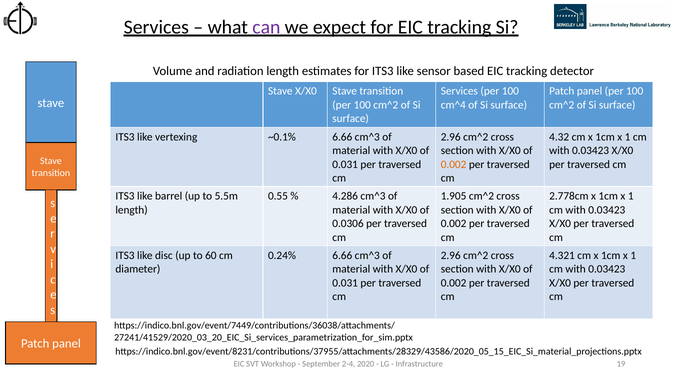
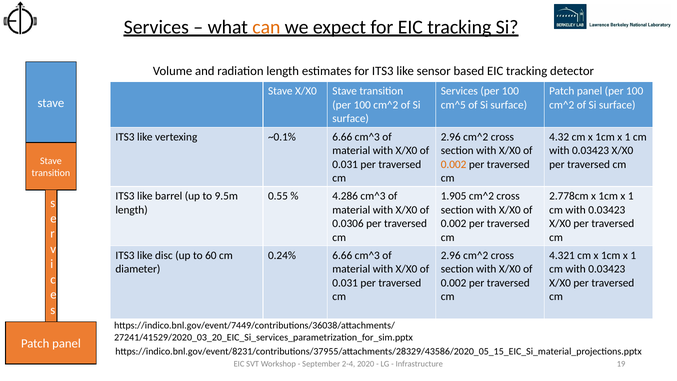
can colour: purple -> orange (266, 27)
cm^4: cm^4 -> cm^5 (453, 105)
5.5m: 5.5m -> 9.5m (226, 196)
